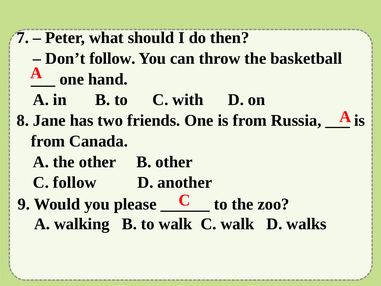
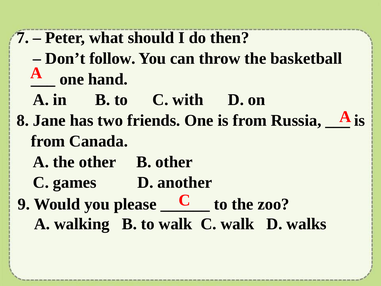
C follow: follow -> games (75, 182)
